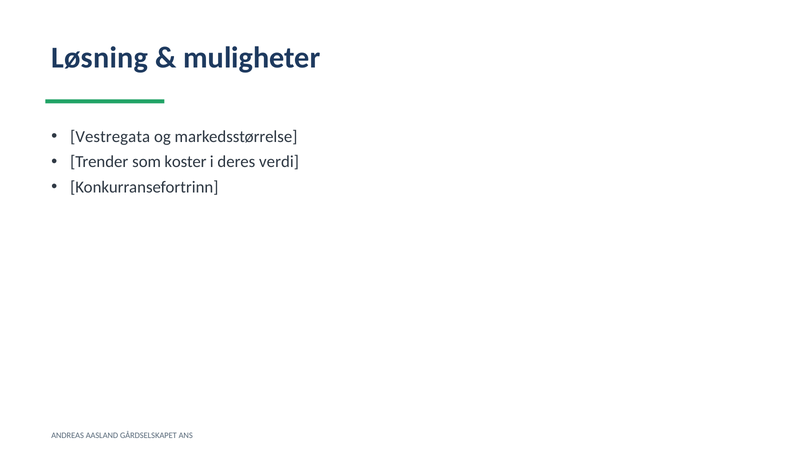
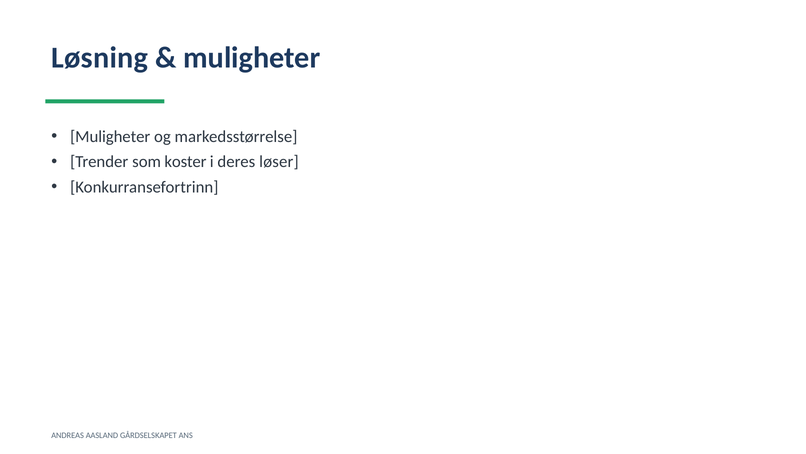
Vestregata: Vestregata -> Muligheter (110, 137)
verdi: verdi -> løser (279, 162)
